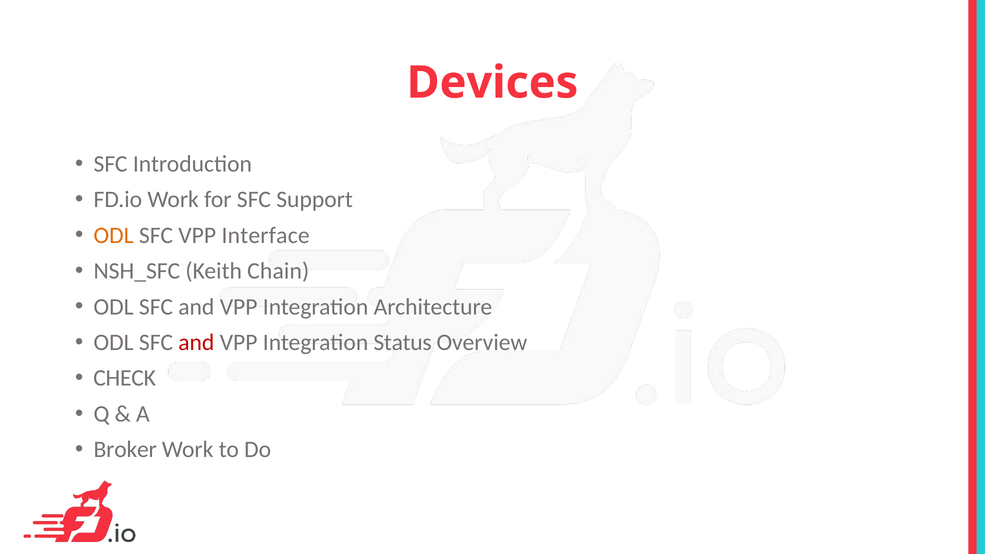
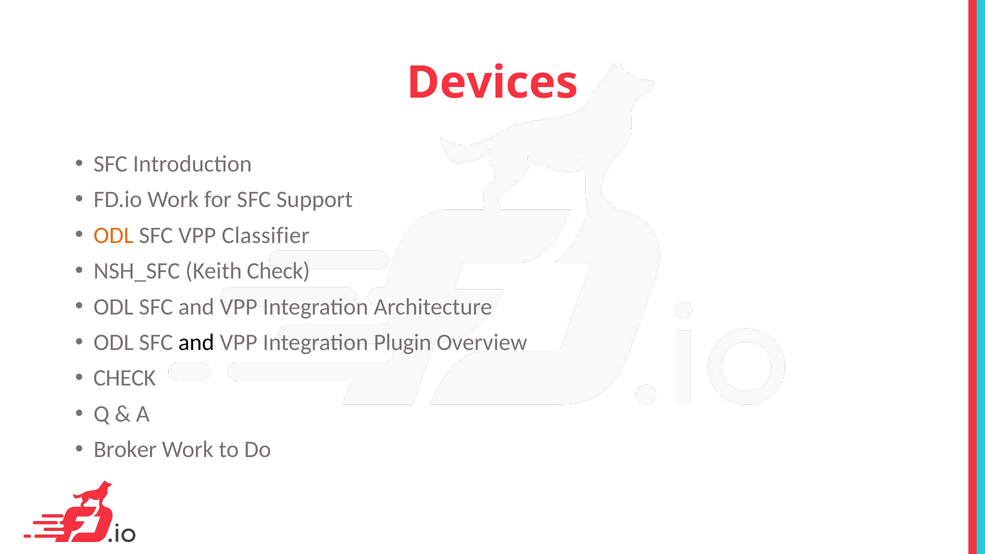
Interface: Interface -> Classifier (266, 235)
Keith Chain: Chain -> Check (278, 271)
and colour: red -> black (196, 343)
Status: Status -> Plugin (403, 343)
